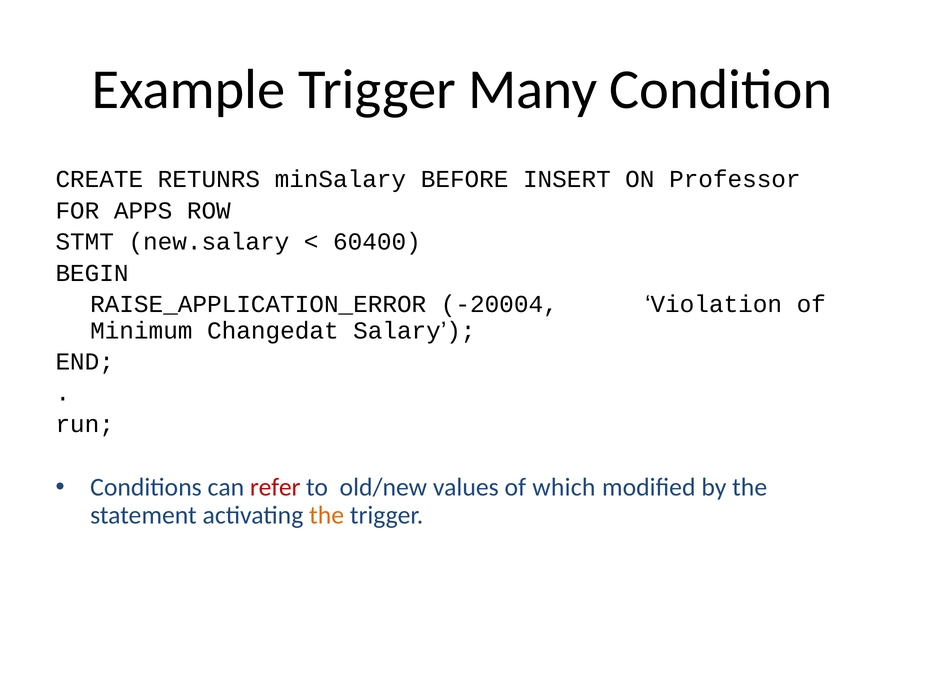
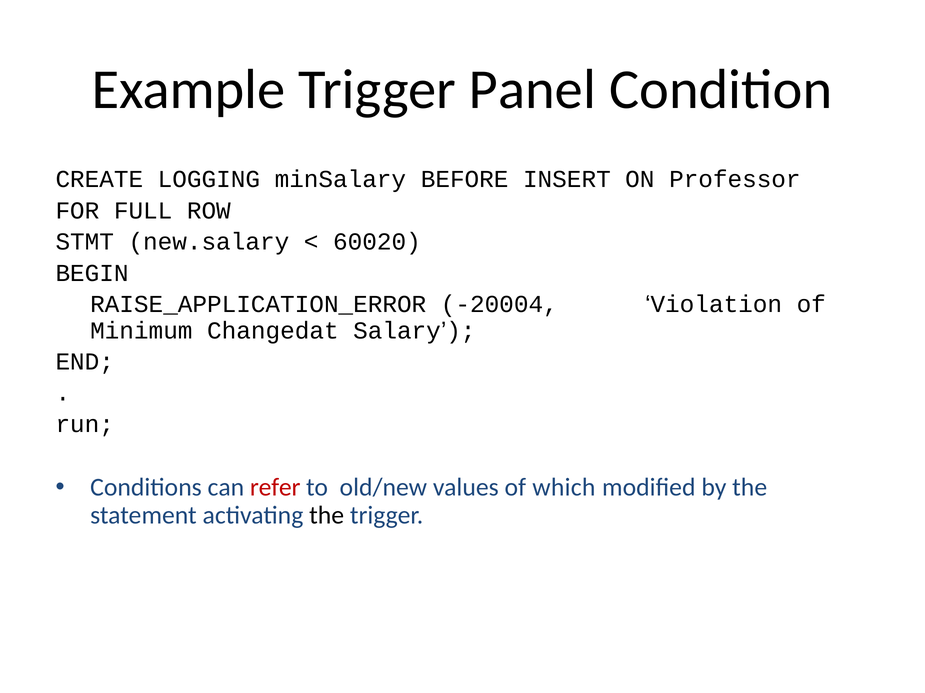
Many: Many -> Panel (532, 90)
RETUNRS: RETUNRS -> LOGGING (209, 180)
APPS: APPS -> FULL (143, 211)
60400: 60400 -> 60020 (377, 242)
the colour: orange -> black (327, 516)
